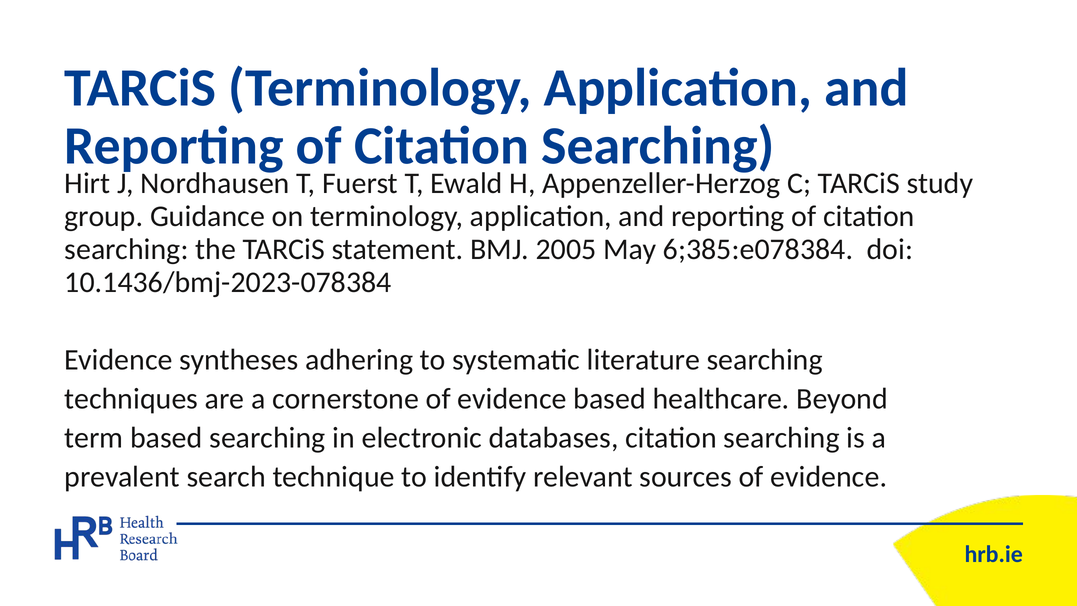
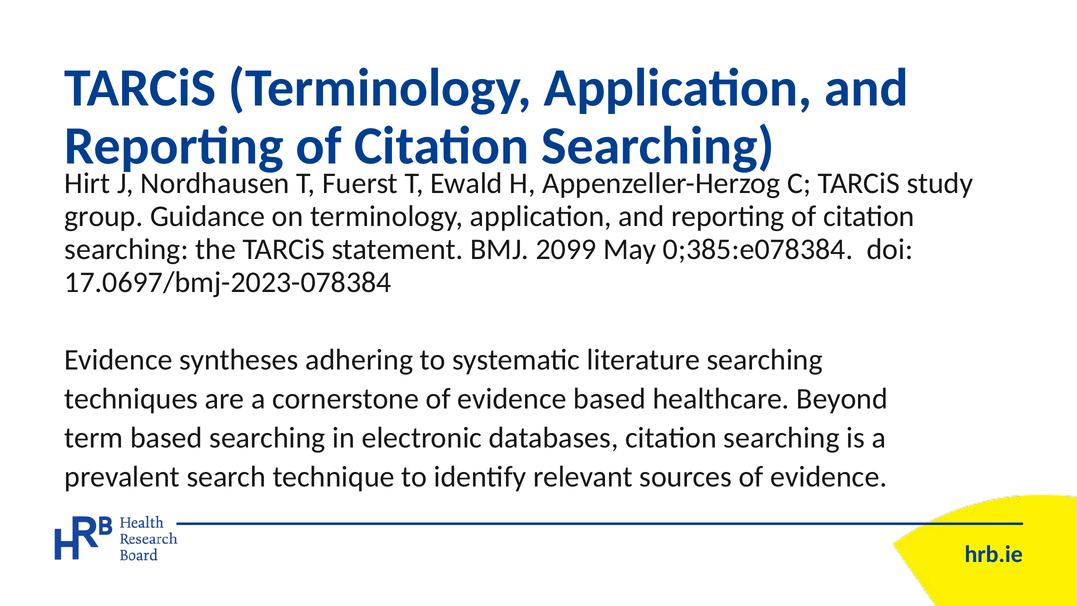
2005: 2005 -> 2099 (566, 249)
6;385:e078384: 6;385:e078384 -> 0;385:e078384 (758, 249)
10.1436/bmj-2023-078384: 10.1436/bmj-2023-078384 -> 17.0697/bmj-2023-078384 (228, 282)
